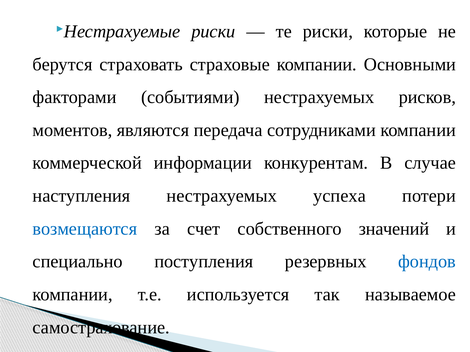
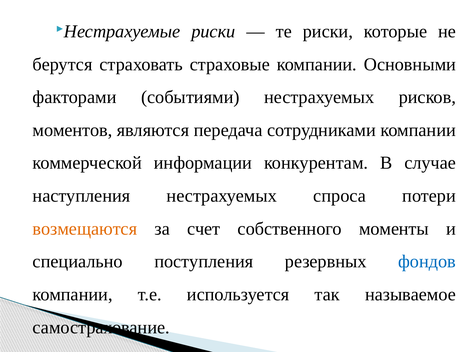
успеха: успеха -> спроса (340, 196)
возмещаются colour: blue -> orange (85, 229)
значений: значений -> моменты (394, 229)
